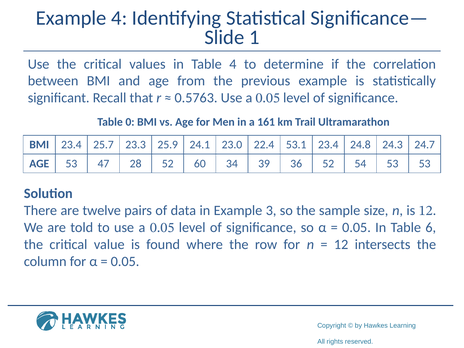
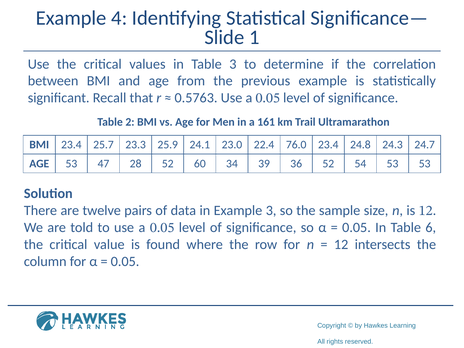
Table 4: 4 -> 3 (233, 64)
0: 0 -> 2 (130, 122)
53.1: 53.1 -> 76.0 (296, 145)
